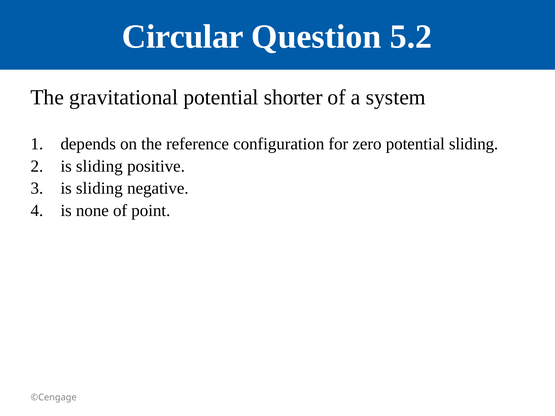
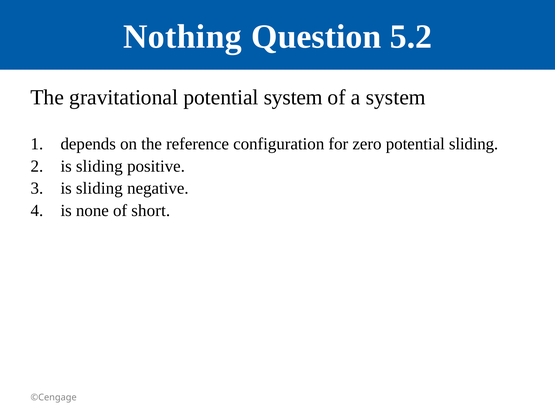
Circular: Circular -> Nothing (182, 37)
potential shorter: shorter -> system (293, 98)
point: point -> short (151, 211)
